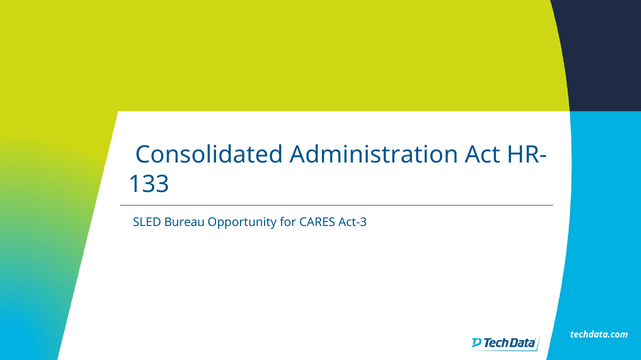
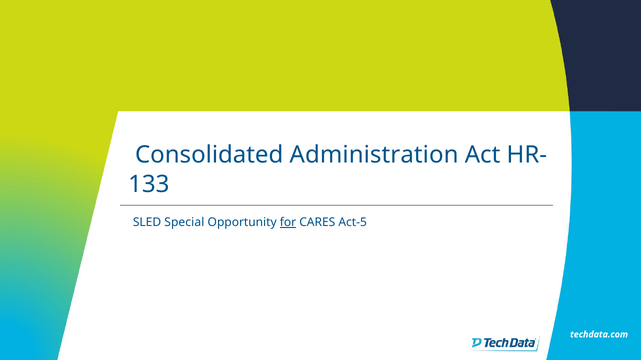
Bureau: Bureau -> Special (184, 223)
for underline: none -> present (288, 223)
Act-3: Act-3 -> Act-5 (353, 223)
